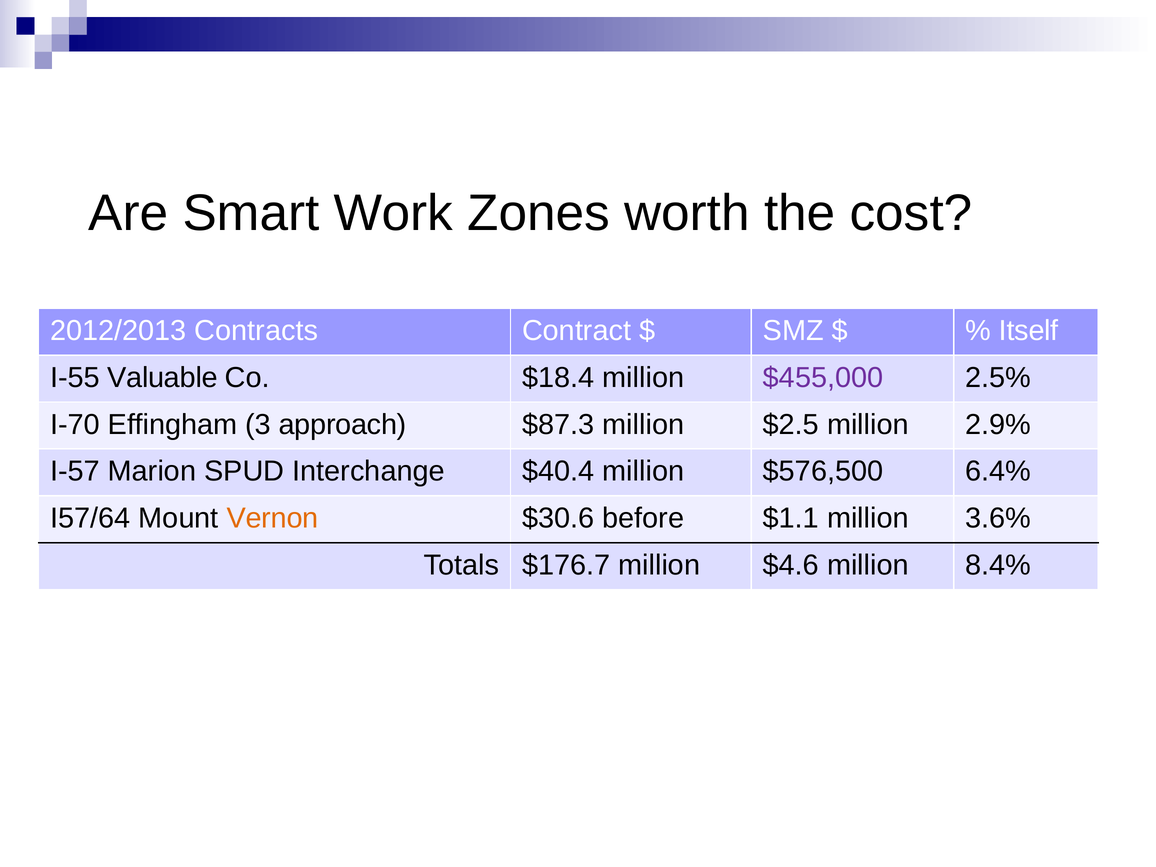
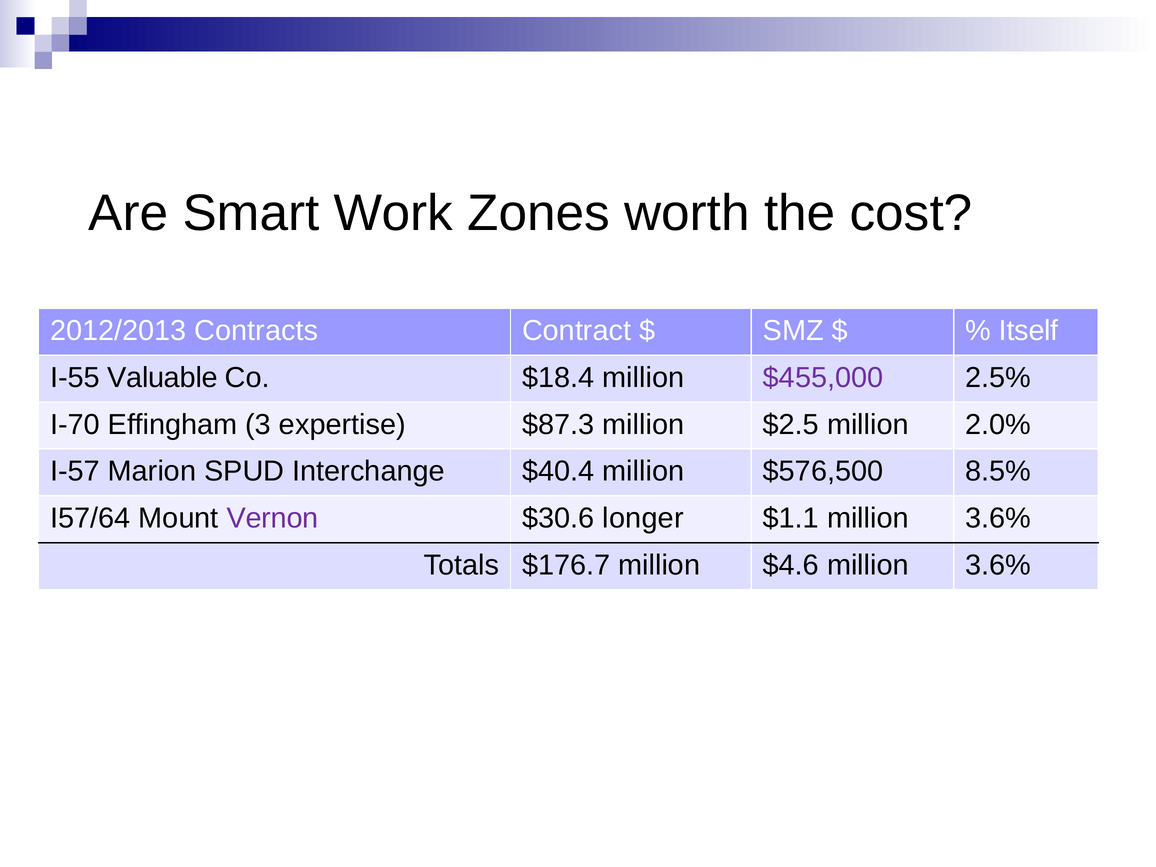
approach: approach -> expertise (342, 424)
2.9%: 2.9% -> 2.0% (998, 424)
6.4%: 6.4% -> 8.5% (998, 471)
Vernon colour: orange -> purple (272, 518)
before: before -> longer (643, 518)
$4.6 million 8.4%: 8.4% -> 3.6% (998, 565)
